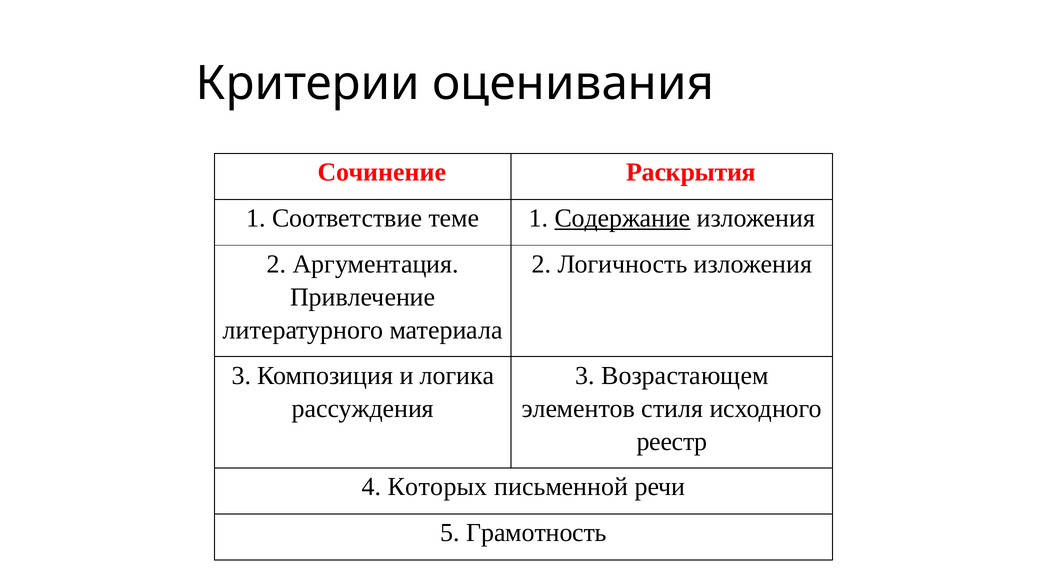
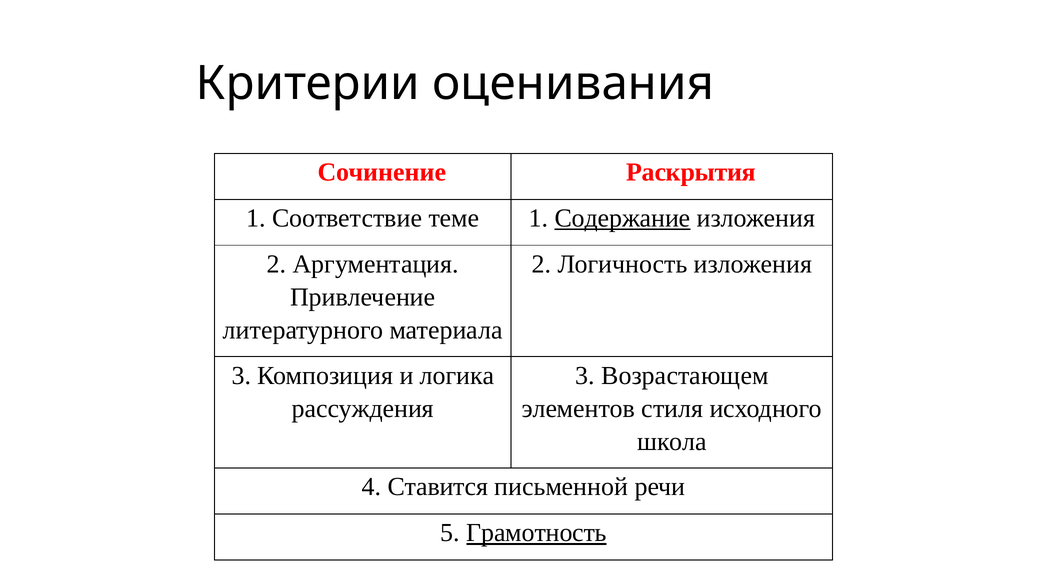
реестр: реестр -> школа (672, 441)
Которых: Которых -> Ставится (438, 487)
Грамотность underline: none -> present (537, 533)
